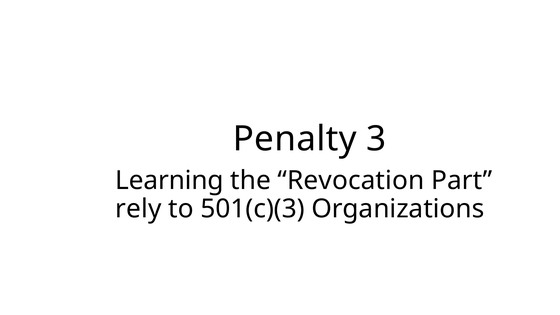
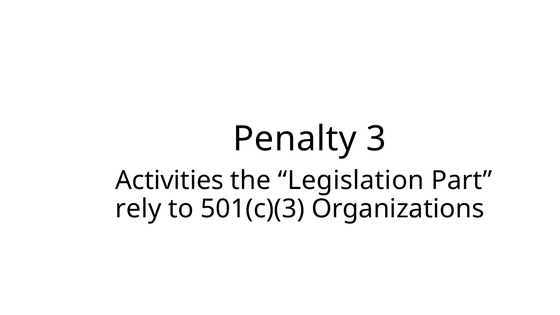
Learning: Learning -> Activities (169, 180)
Revocation: Revocation -> Legislation (351, 180)
